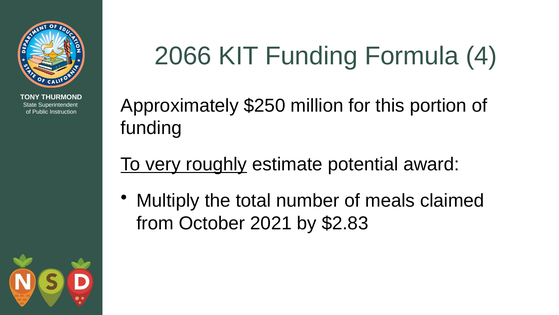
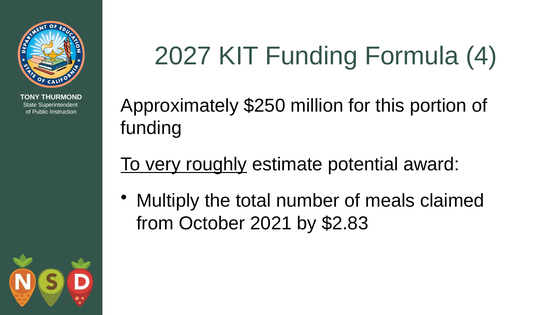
2066: 2066 -> 2027 (183, 56)
